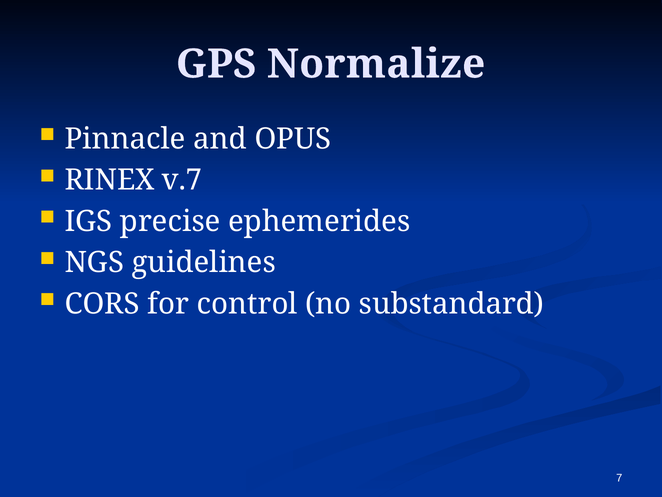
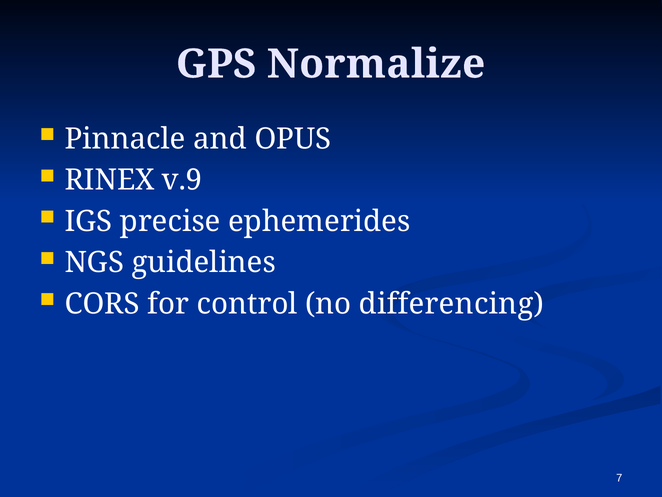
v.7: v.7 -> v.9 (182, 180)
substandard: substandard -> differencing (451, 304)
